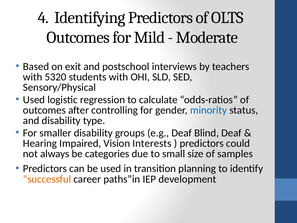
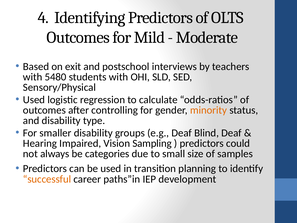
5320: 5320 -> 5480 (56, 77)
minority colour: blue -> orange (209, 110)
Interests: Interests -> Sampling (152, 143)
